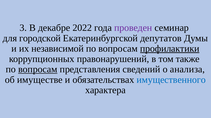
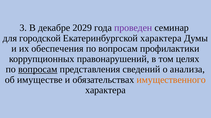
2022: 2022 -> 2029 (82, 28)
Екатеринбургской депутатов: депутатов -> характера (161, 38)
независимой: независимой -> обеспечения (58, 49)
профилактики underline: present -> none (170, 49)
также: также -> целях (188, 59)
имущественного colour: blue -> orange (171, 80)
